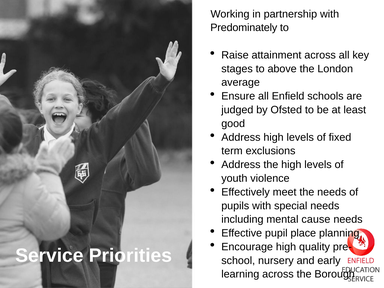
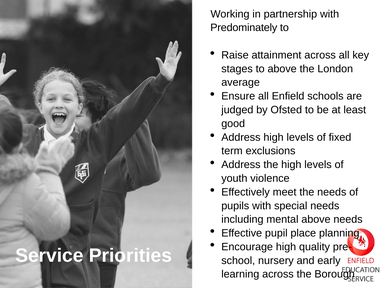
mental cause: cause -> above (316, 219)
